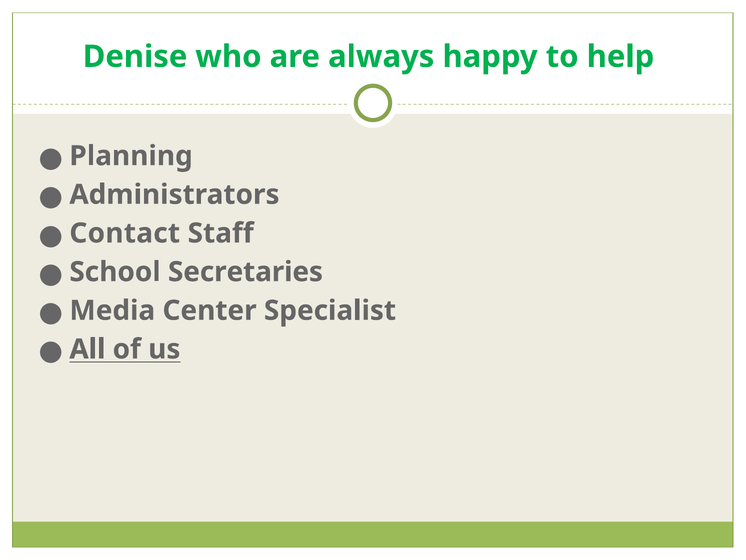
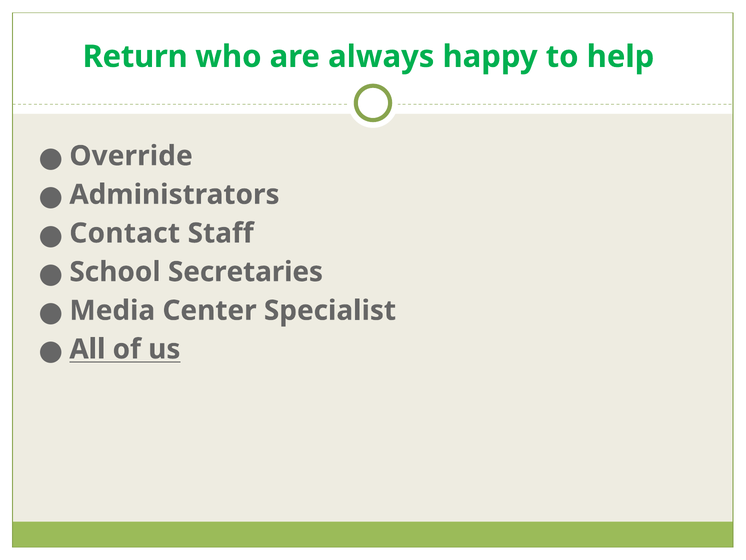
Denise: Denise -> Return (135, 57)
Planning: Planning -> Override (131, 156)
